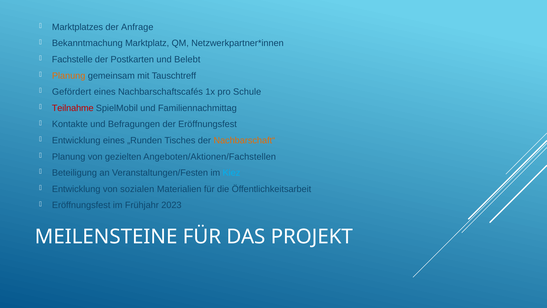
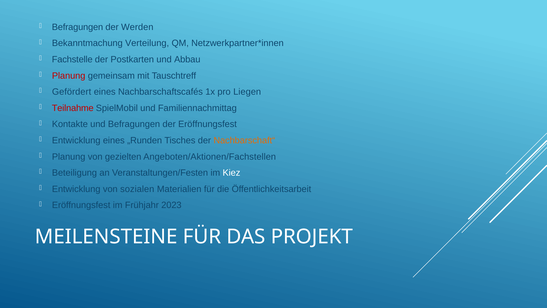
Marktplatzes: Marktplatzes -> Befragungen (78, 27)
Anfrage: Anfrage -> Werden (137, 27)
Marktplatz: Marktplatz -> Verteilung (147, 43)
Belebt: Belebt -> Abbau (187, 59)
Planung colour: orange -> red (69, 76)
Schule: Schule -> Liegen (247, 92)
Kiez colour: light blue -> white (232, 173)
